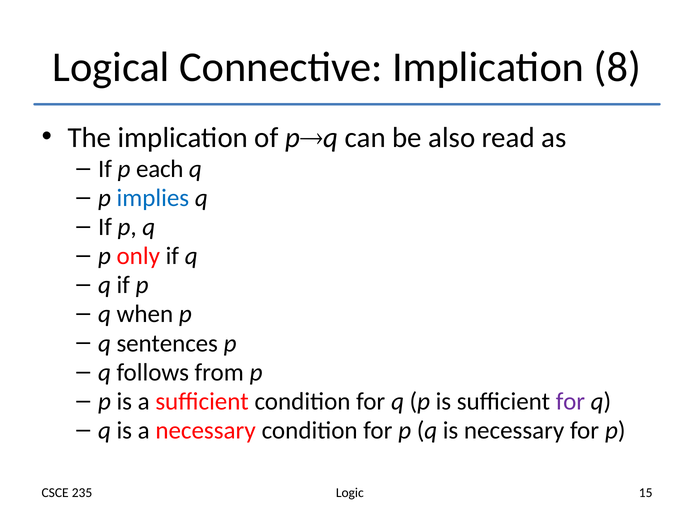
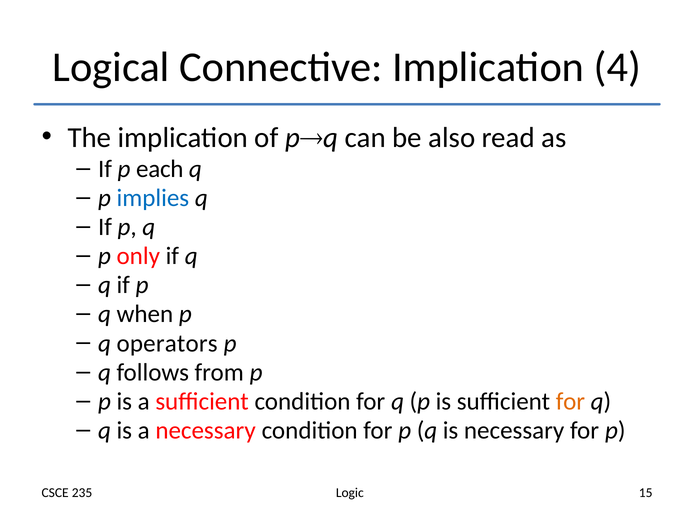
8: 8 -> 4 (617, 67)
sentences: sentences -> operators (167, 343)
for colour: purple -> orange (570, 401)
